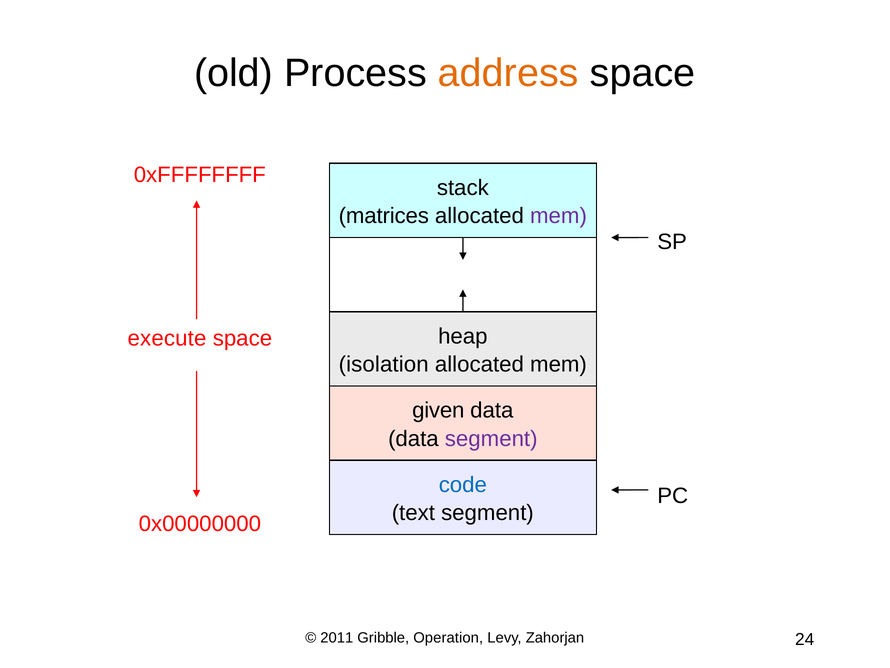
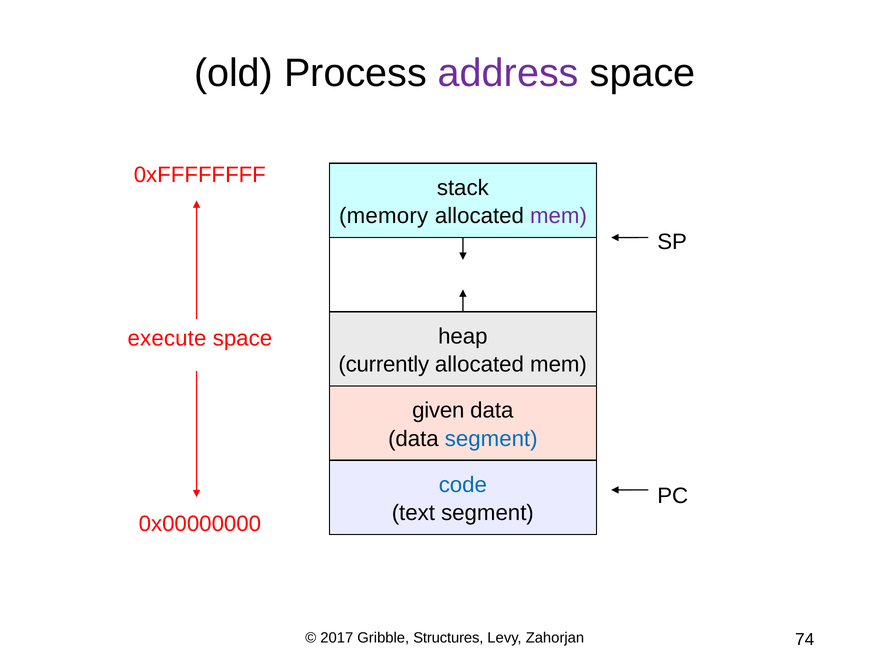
address colour: orange -> purple (508, 73)
matrices: matrices -> memory (384, 216)
isolation: isolation -> currently (384, 364)
segment colour: purple -> blue (491, 438)
2011: 2011 -> 2017 (337, 637)
Operation: Operation -> Structures (448, 637)
24: 24 -> 74 (805, 639)
